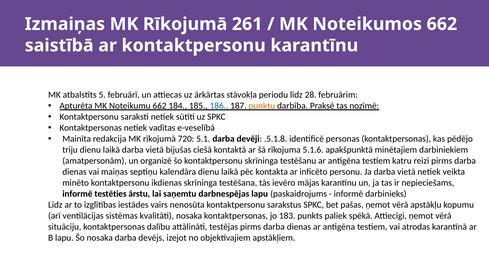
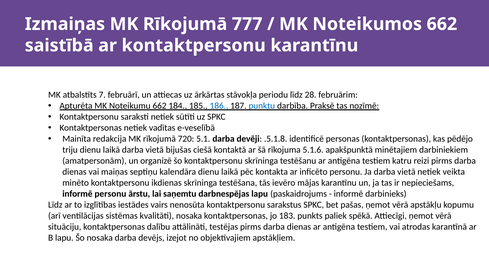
261: 261 -> 777 (247, 24)
5: 5 -> 7 (102, 95)
punktu colour: orange -> blue (262, 106)
informē testēties: testēties -> personu (110, 194)
